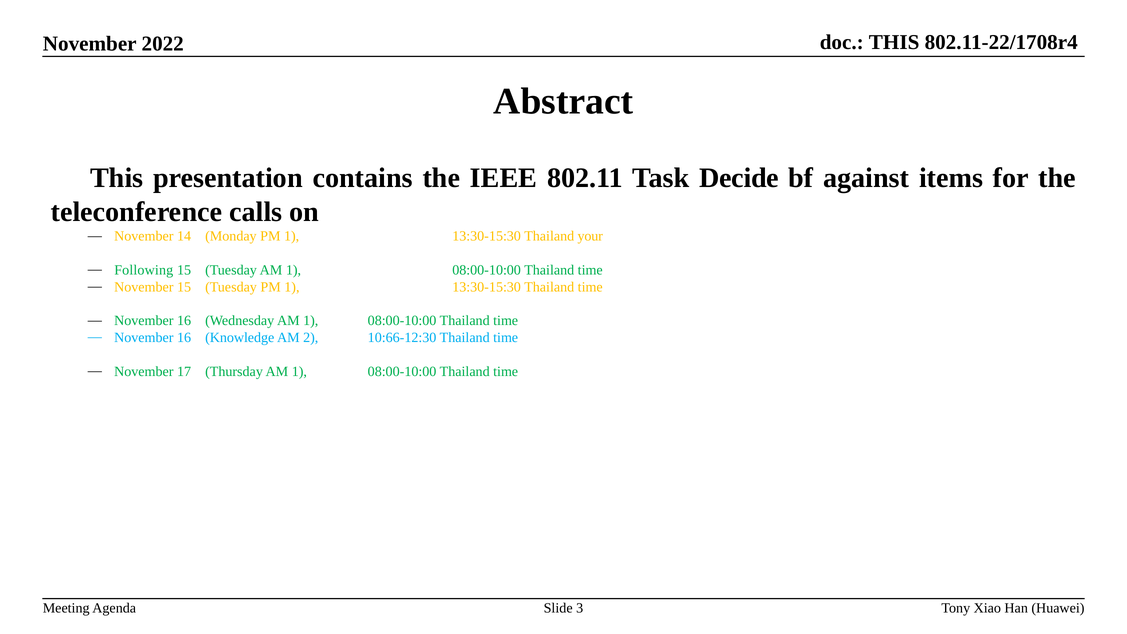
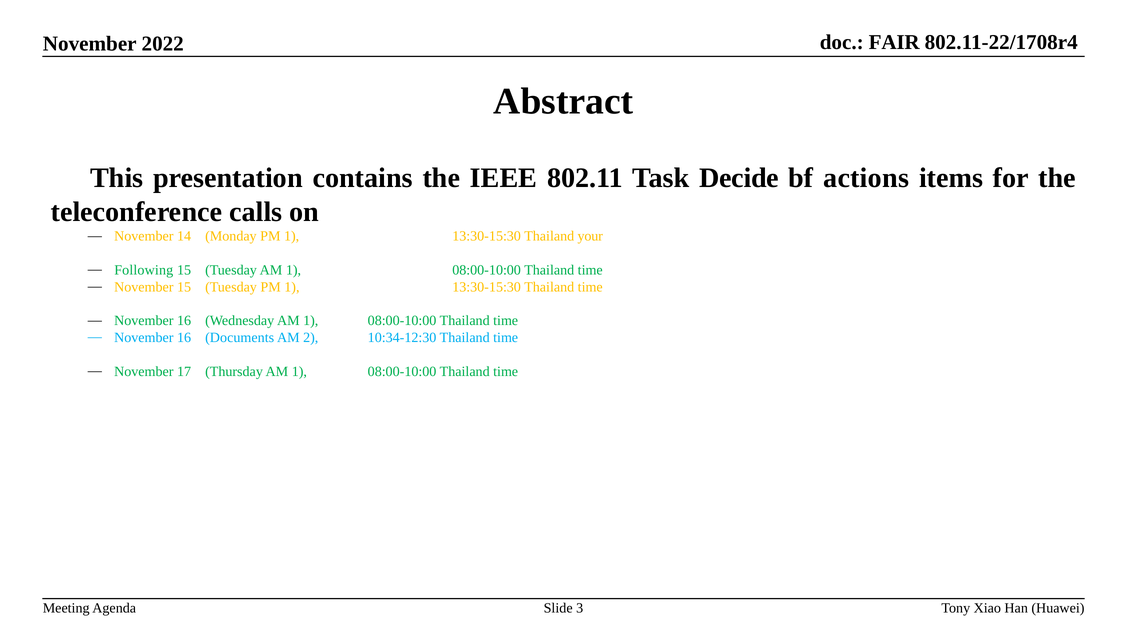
THIS: THIS -> FAIR (894, 42)
against: against -> actions (866, 178)
Knowledge: Knowledge -> Documents (240, 338)
10:66-12:30: 10:66-12:30 -> 10:34-12:30 (402, 338)
